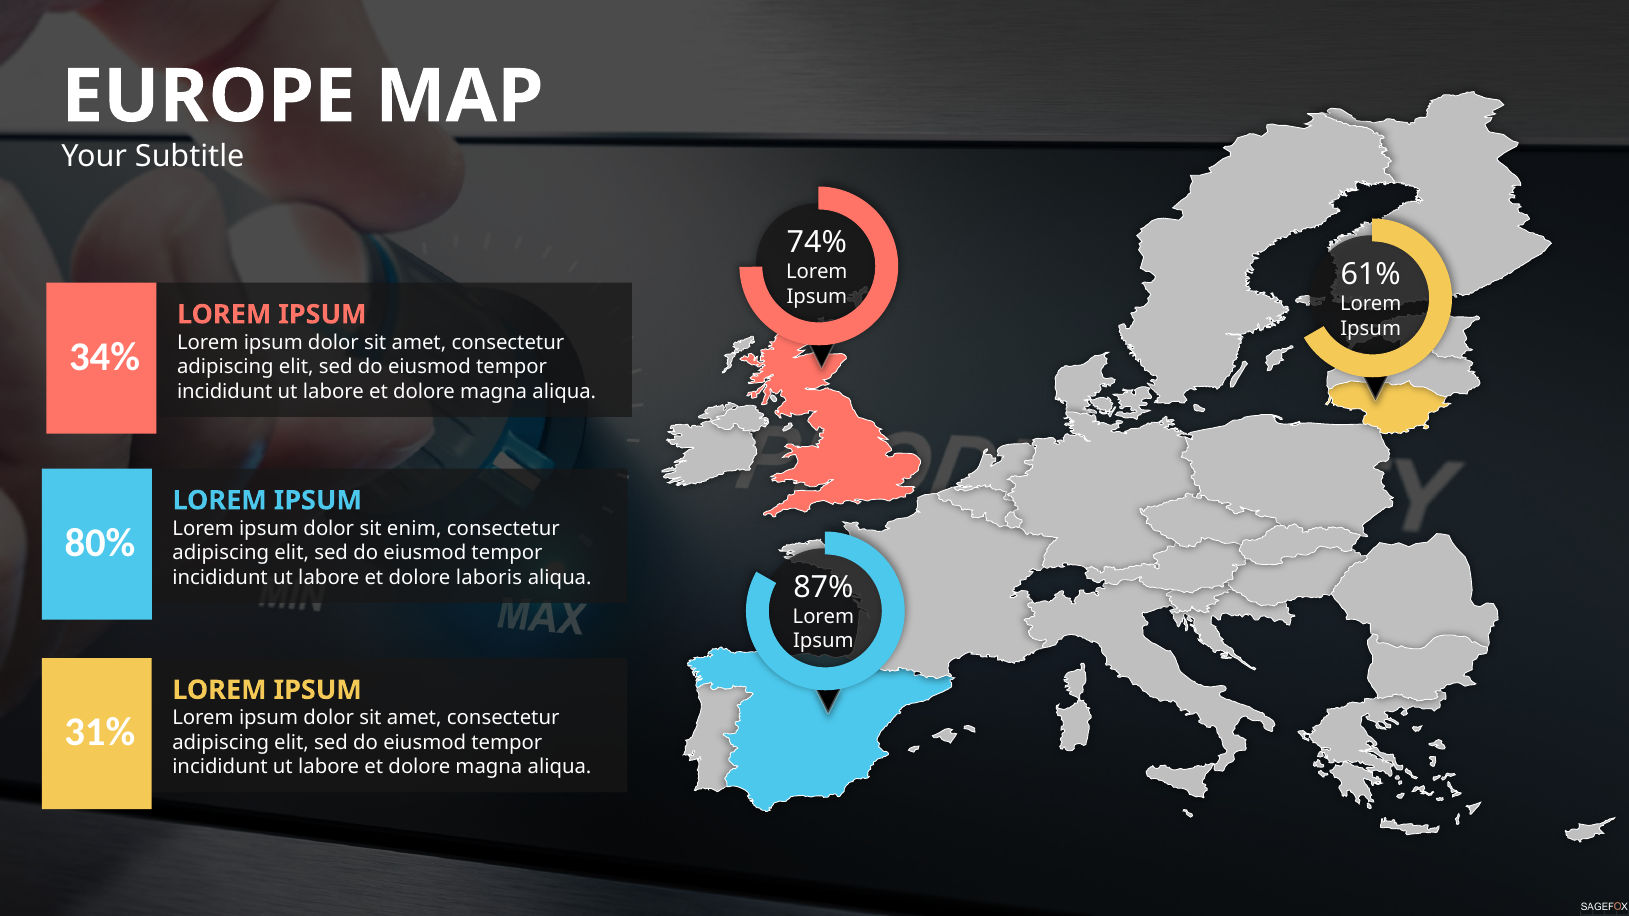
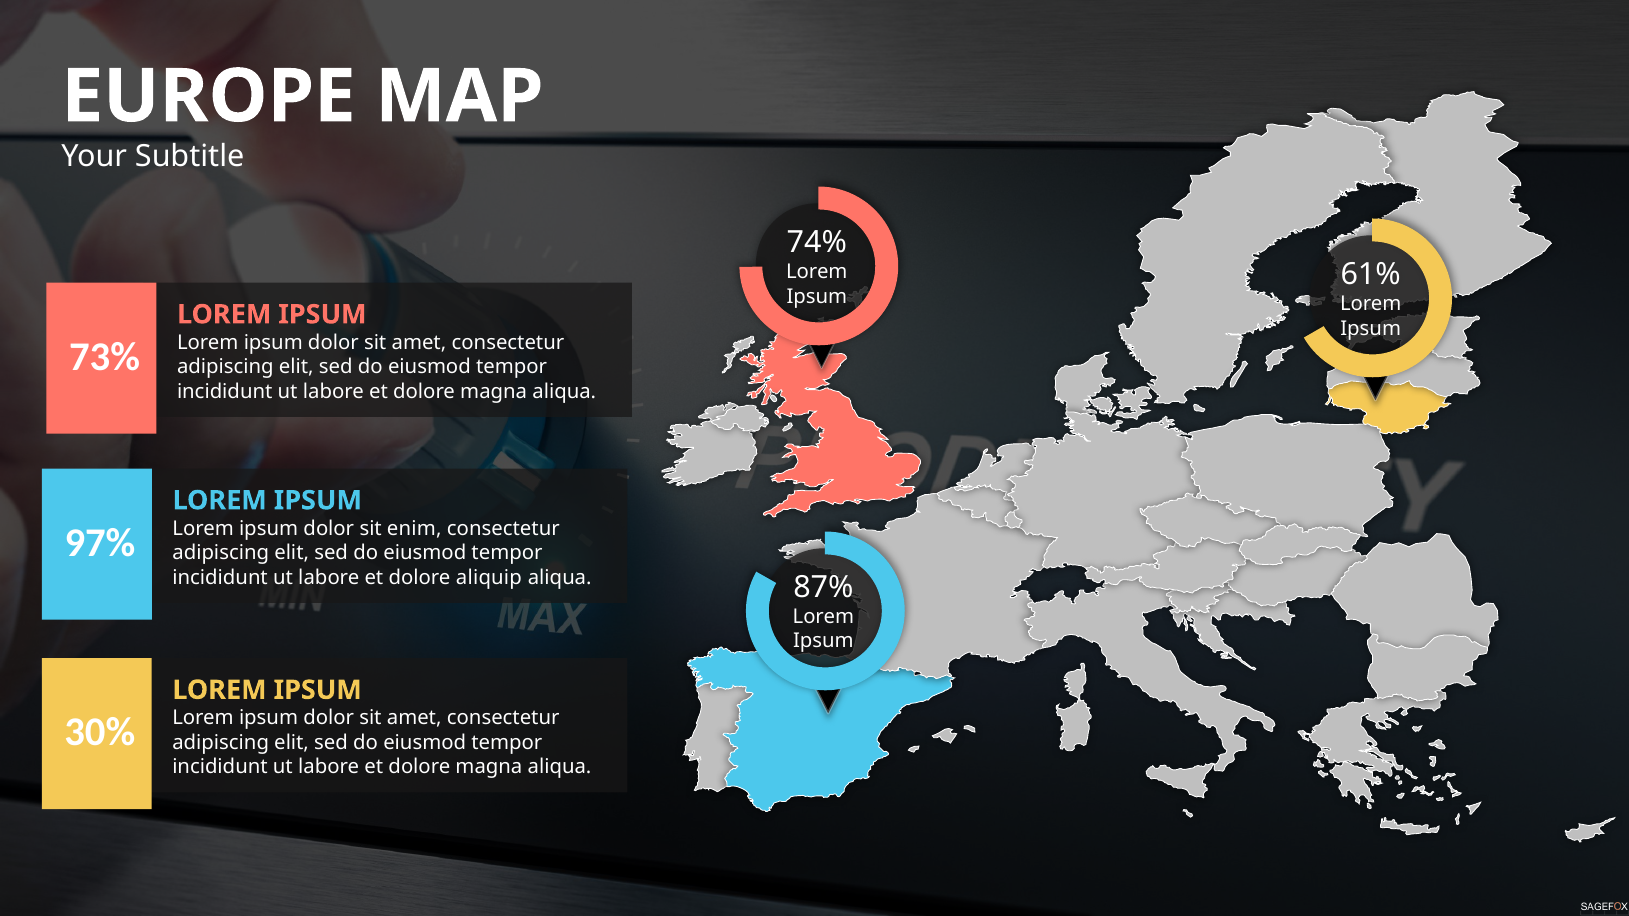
34%: 34% -> 73% (105, 357)
80%: 80% -> 97% (100, 543)
laboris: laboris -> aliquip (489, 578)
31%: 31% -> 30% (100, 733)
